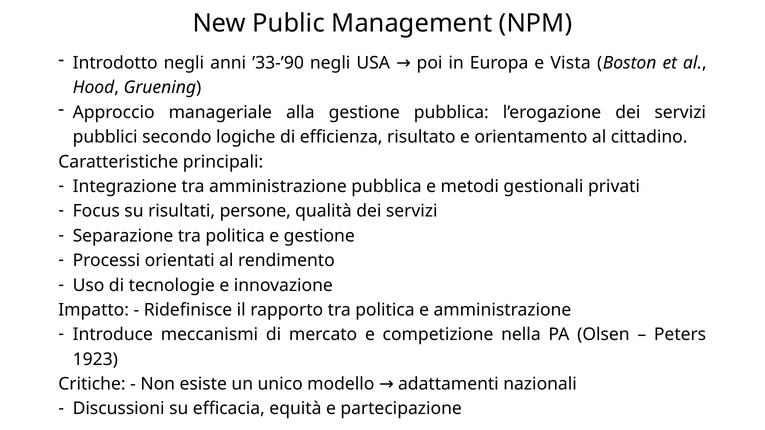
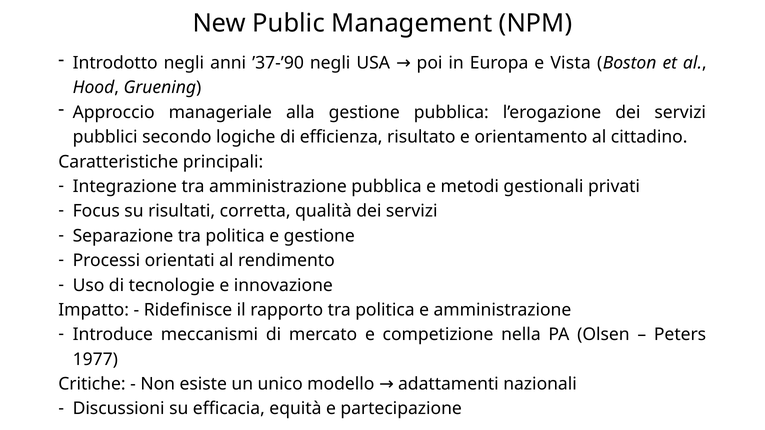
’33-’90: ’33-’90 -> ’37-’90 (278, 63)
persone: persone -> corretta (255, 211)
1923: 1923 -> 1977 (95, 360)
